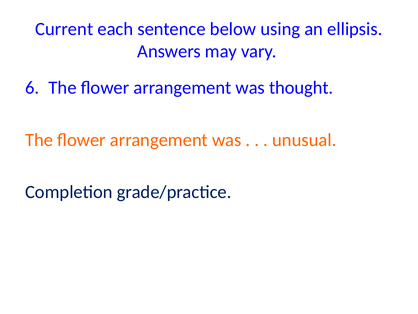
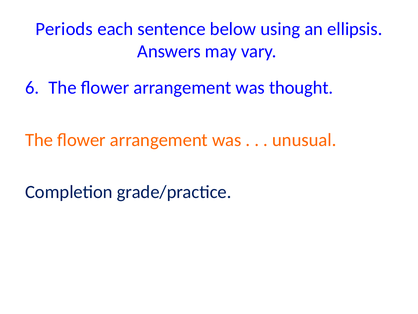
Current: Current -> Periods (64, 29)
